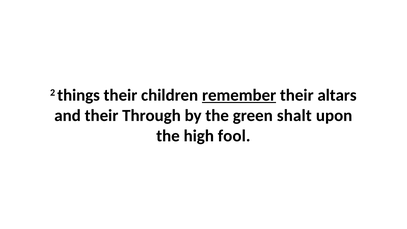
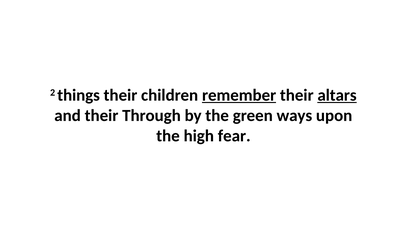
altars underline: none -> present (337, 95)
shalt: shalt -> ways (294, 116)
fool: fool -> fear (234, 136)
